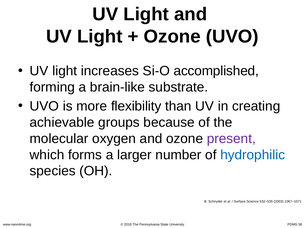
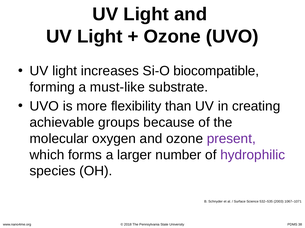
accomplished: accomplished -> biocompatible (216, 71)
brain-like: brain-like -> must-like (117, 88)
hydrophilic colour: blue -> purple (253, 155)
